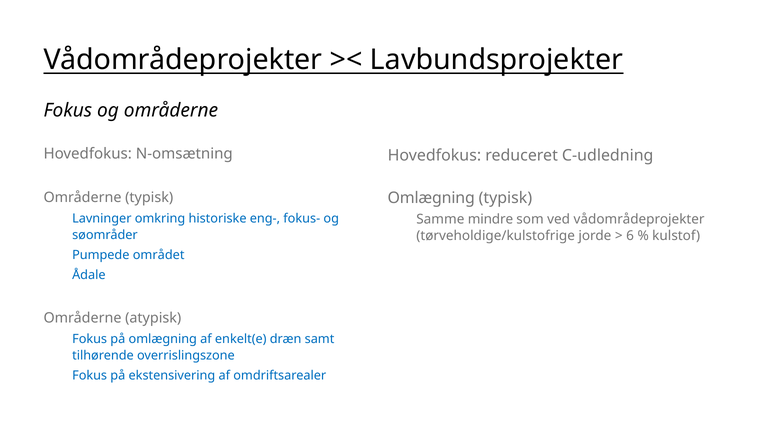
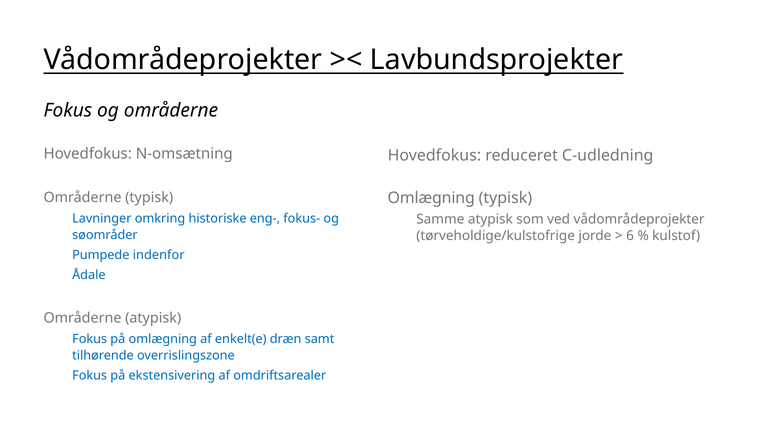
Samme mindre: mindre -> atypisk (490, 219)
området: området -> indenfor (159, 255)
